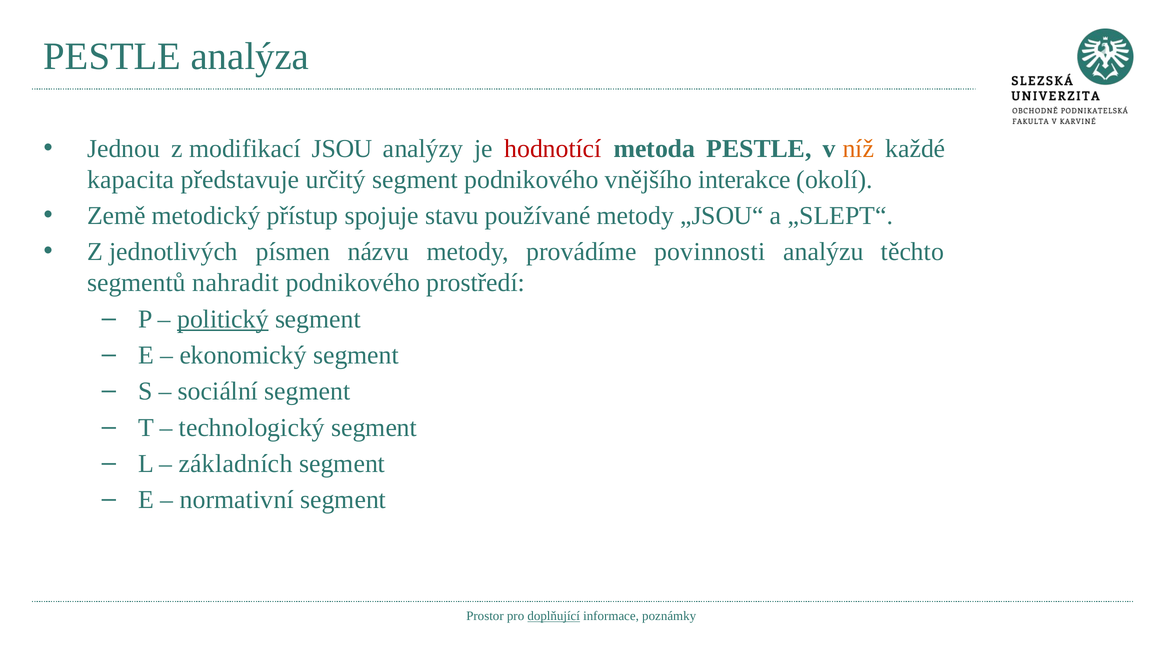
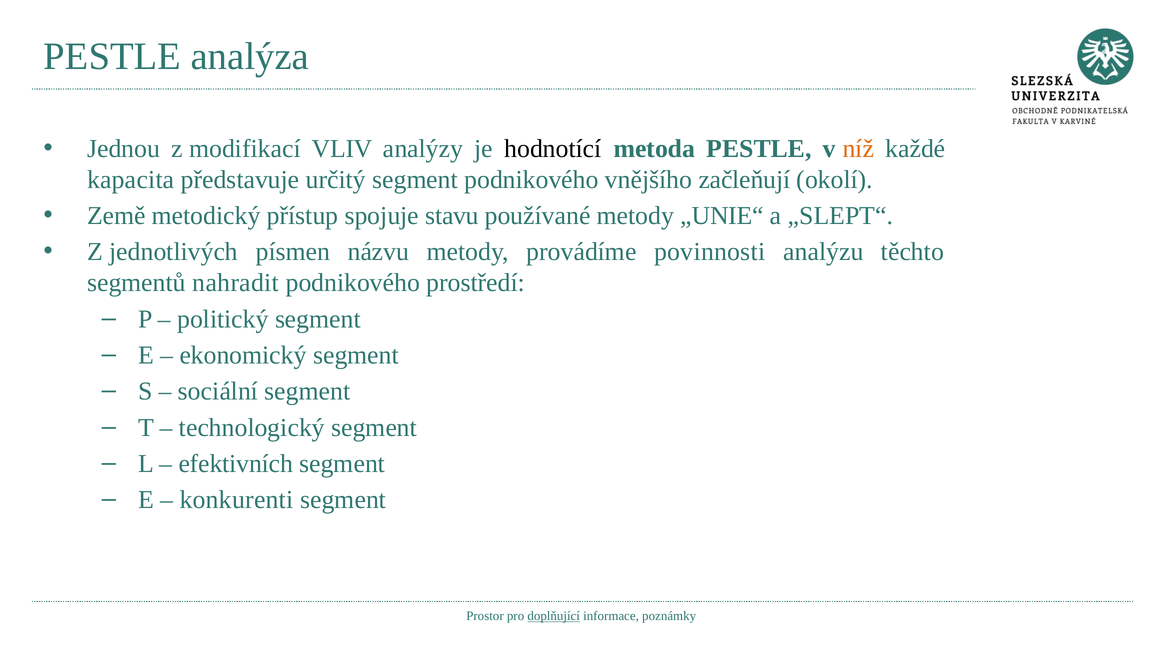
JSOU: JSOU -> VLIV (342, 149)
hodnotící colour: red -> black (553, 149)
interakce: interakce -> začleňují (744, 180)
„JSOU“: „JSOU“ -> „UNIE“ (722, 216)
politický underline: present -> none (223, 319)
základních: základních -> efektivních (236, 464)
normativní: normativní -> konkurenti (237, 500)
